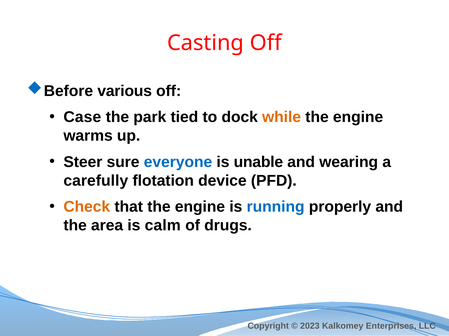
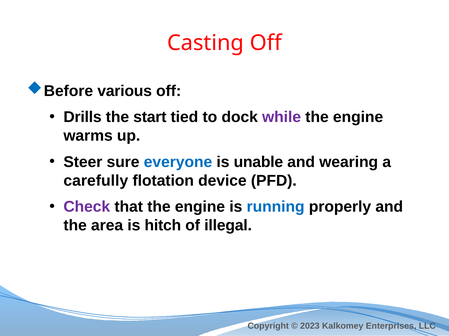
Case: Case -> Drills (83, 117)
park: park -> start (150, 117)
while colour: orange -> purple (282, 117)
Check colour: orange -> purple (87, 207)
calm: calm -> hitch (163, 226)
drugs: drugs -> illegal (228, 226)
